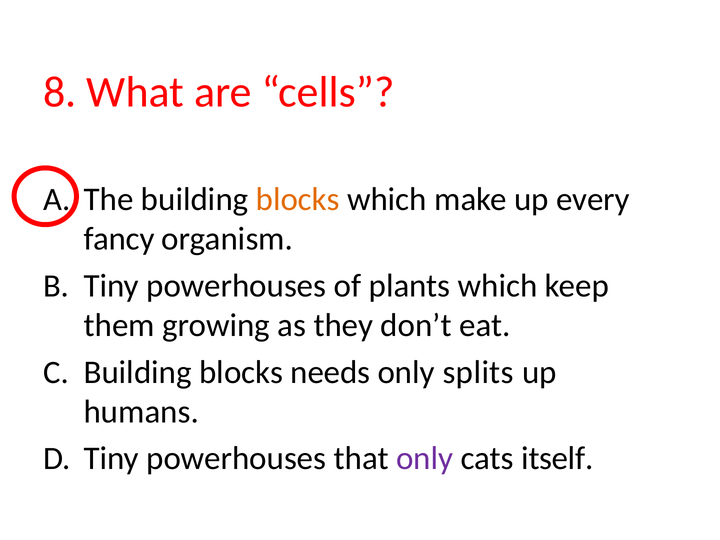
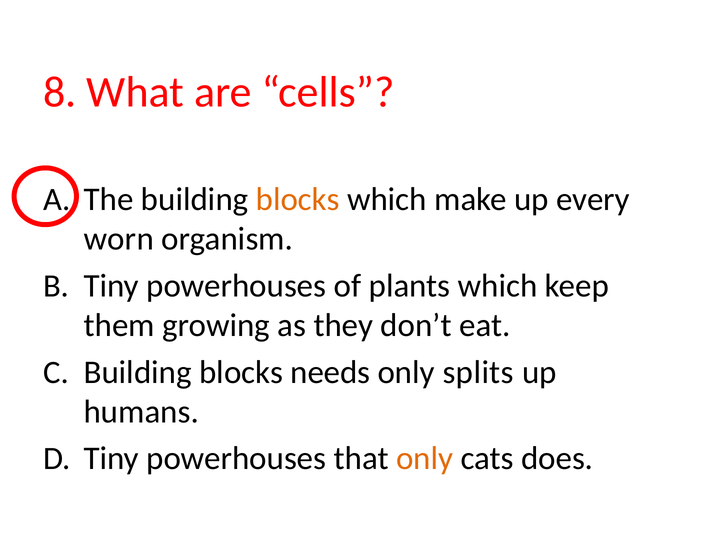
fancy: fancy -> worn (119, 239)
only colour: purple -> orange (425, 459)
itself: itself -> does (557, 459)
